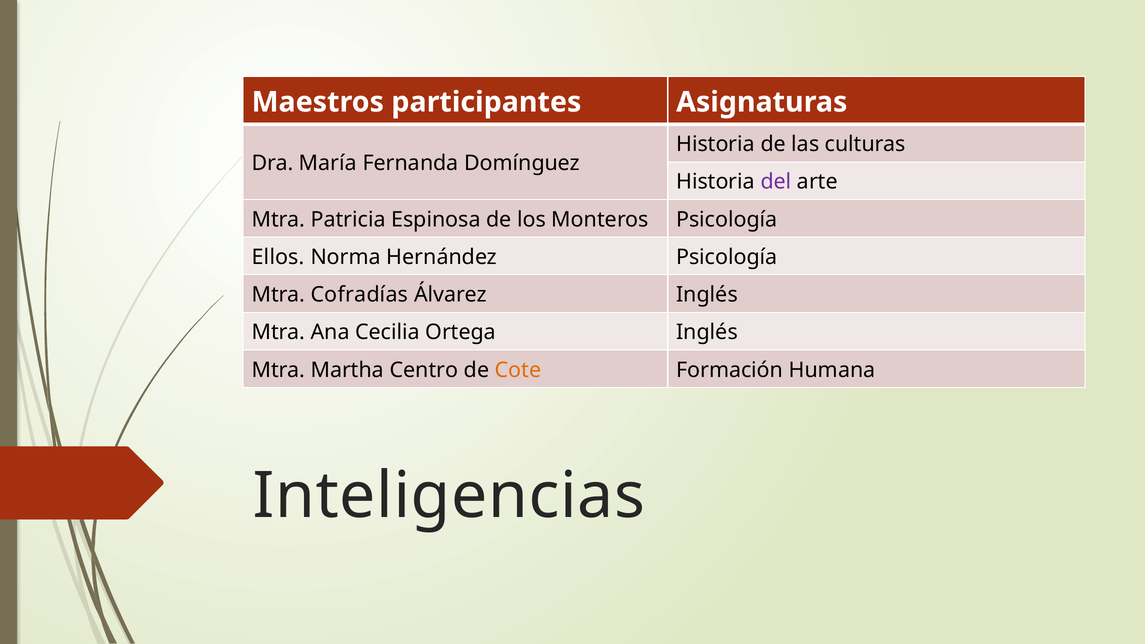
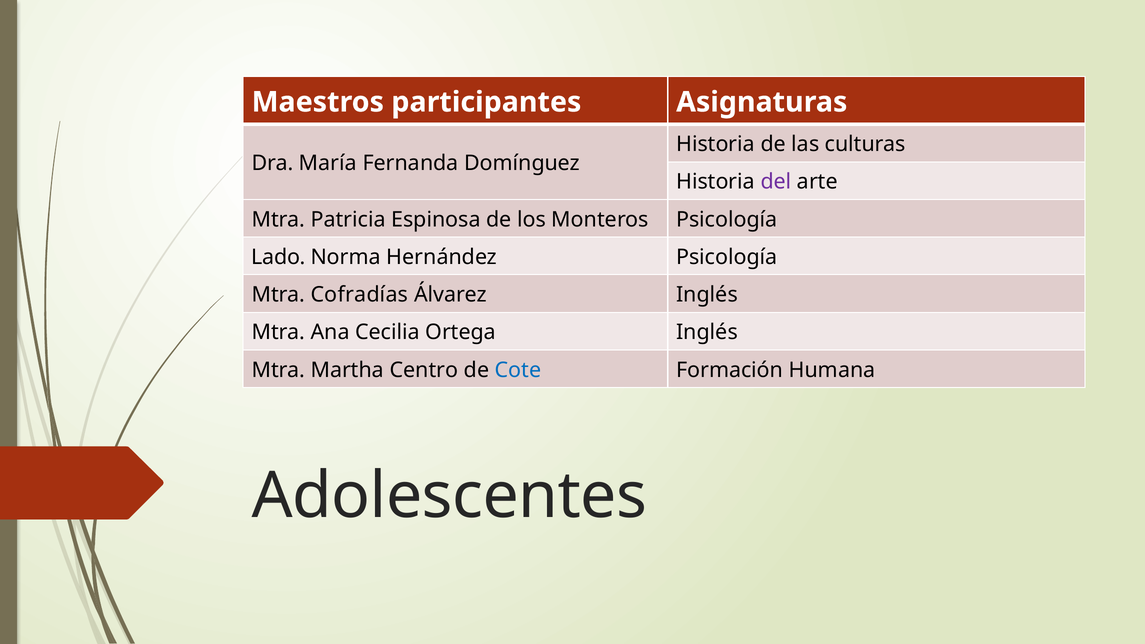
Ellos: Ellos -> Lado (278, 257)
Cote colour: orange -> blue (518, 370)
Inteligencias: Inteligencias -> Adolescentes (449, 496)
